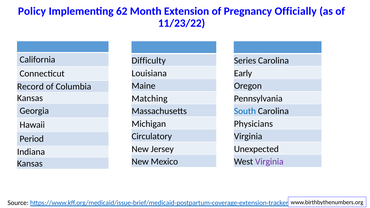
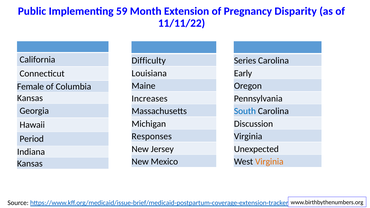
Policy: Policy -> Public (32, 11)
62: 62 -> 59 (122, 11)
Officially: Officially -> Disparity (296, 11)
11/23/22: 11/23/22 -> 11/11/22 (182, 23)
Record: Record -> Female (30, 87)
Matching: Matching -> Increases (150, 99)
Physicians: Physicians -> Discussion (253, 124)
Circulatory: Circulatory -> Responses (152, 137)
Virginia colour: purple -> orange (269, 162)
